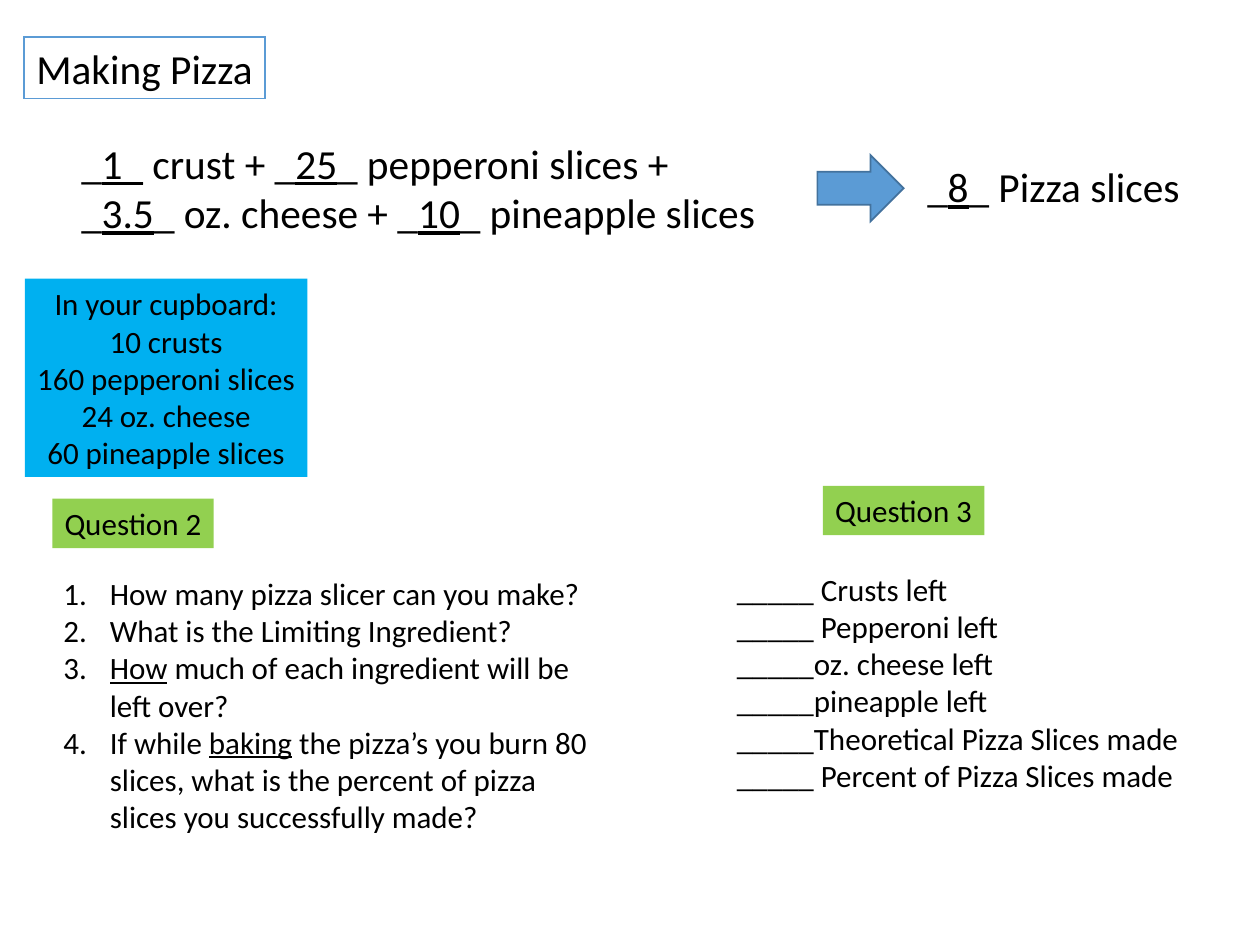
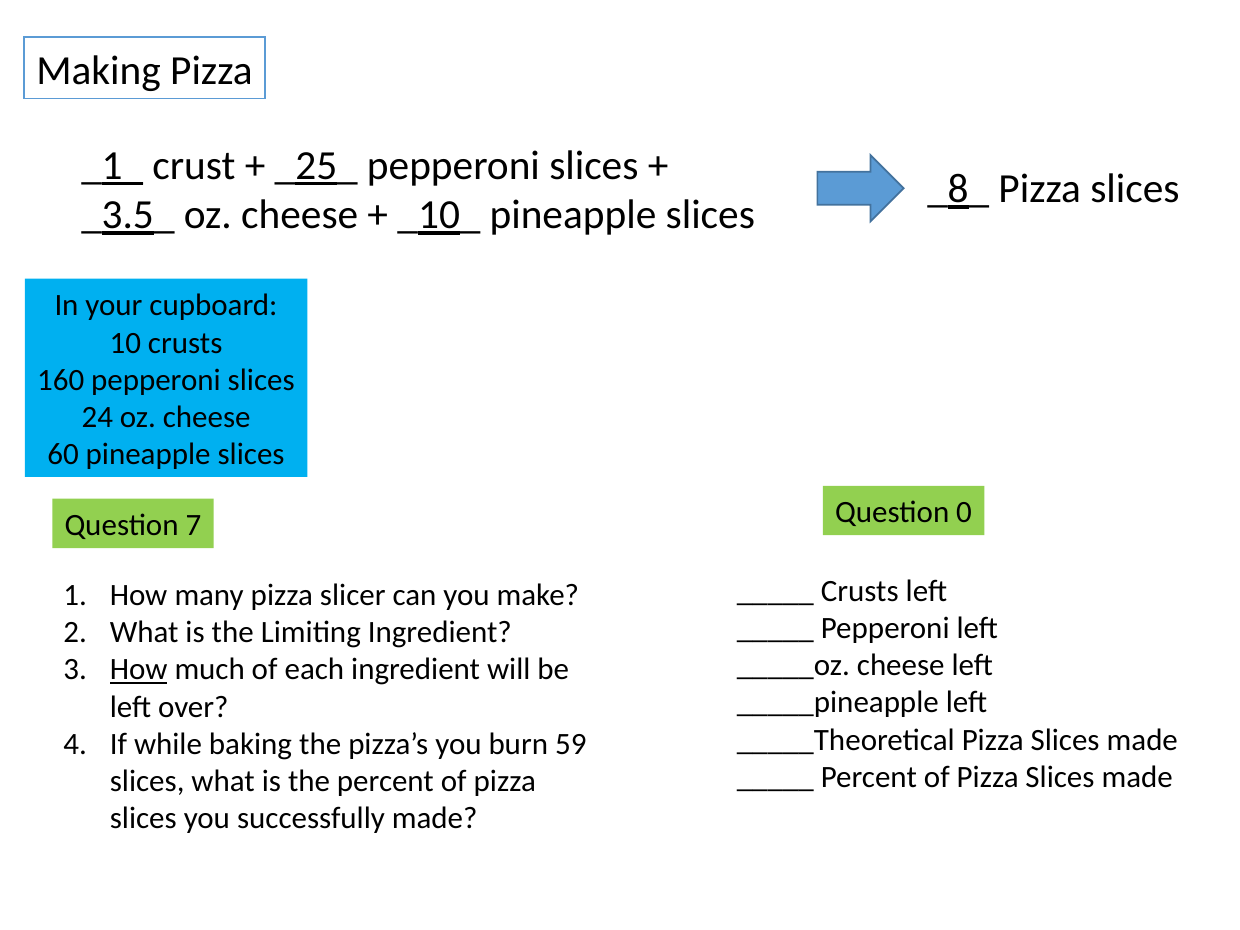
Question 2: 2 -> 7 (193, 526)
Question 3: 3 -> 0 (964, 513)
baking underline: present -> none (251, 744)
80: 80 -> 59 (571, 744)
